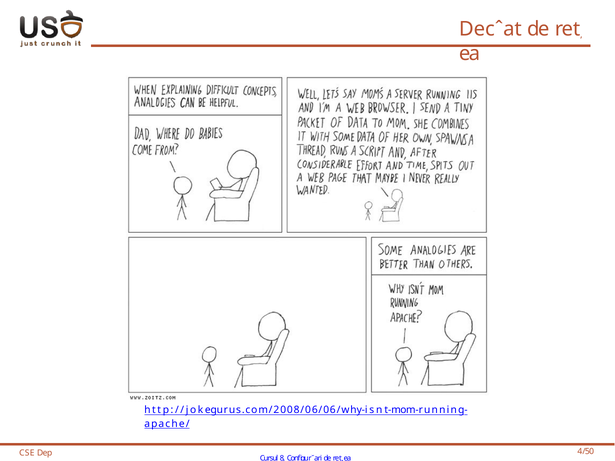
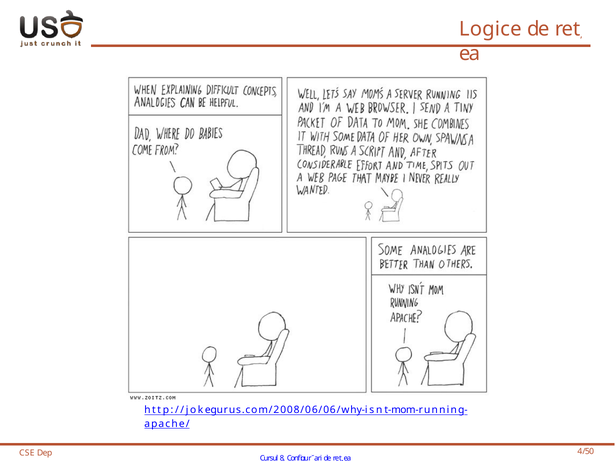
Decˆat: Decˆat -> Logice (490, 29)
